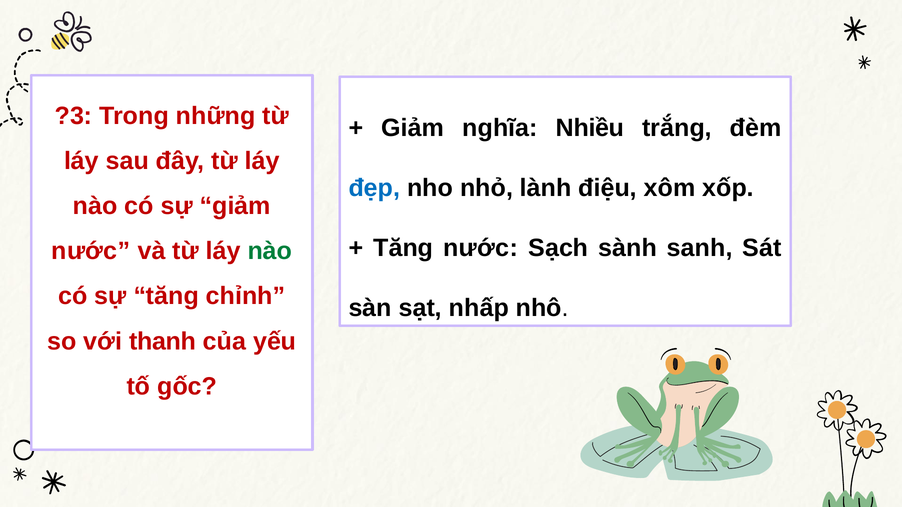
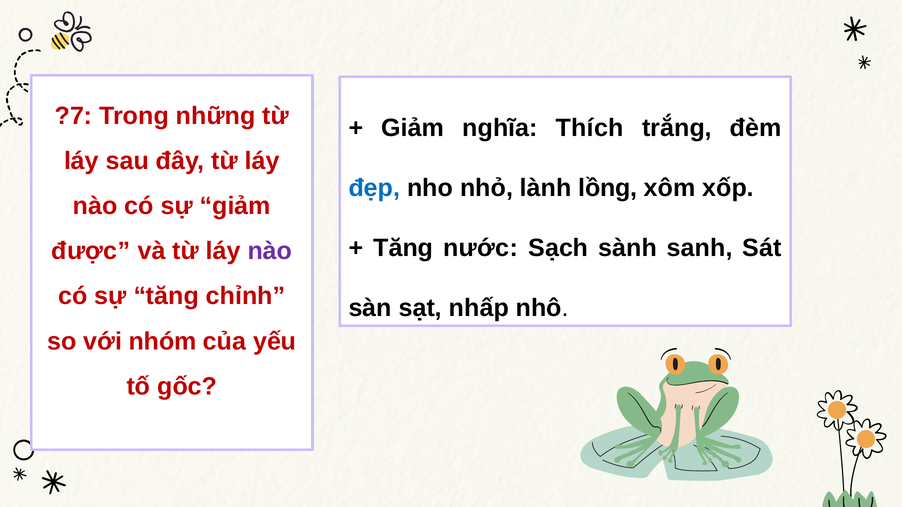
?3: ?3 -> ?7 (74, 116)
Nhiều: Nhiều -> Thích (590, 128)
điệu: điệu -> lồng (608, 188)
nước: nước -> được (91, 251)
nào colour: green -> purple (270, 251)
thanh: thanh -> nhóm (163, 342)
